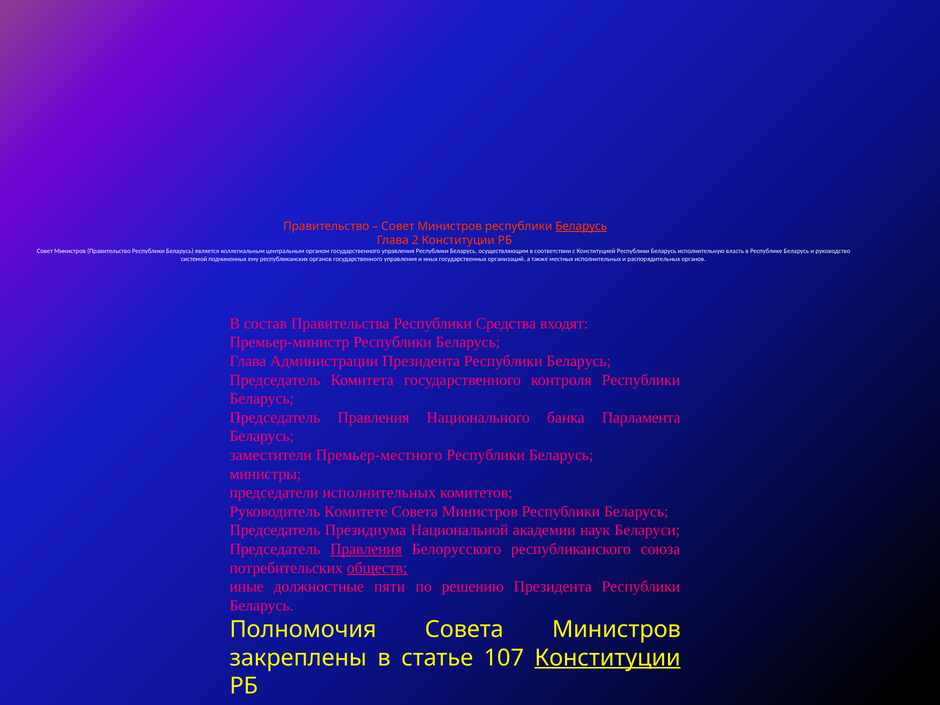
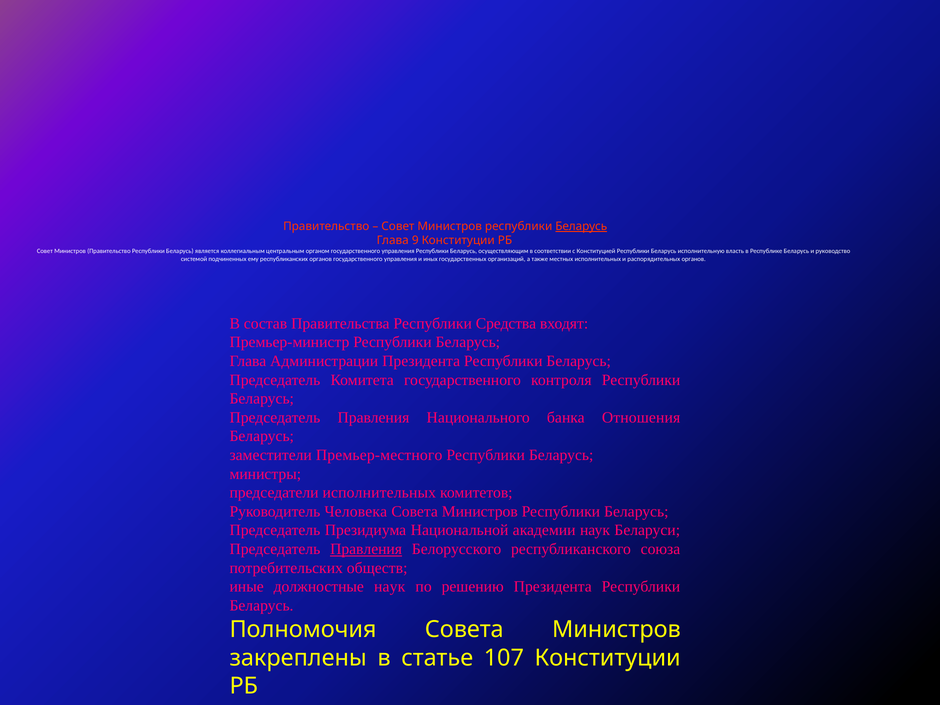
2: 2 -> 9 (415, 241)
Парламента: Парламента -> Отношения (641, 418)
Комитете: Комитете -> Человека (356, 512)
обществ underline: present -> none (377, 568)
должностные пяти: пяти -> наук (390, 587)
Конституции underline: present -> none (608, 658)
